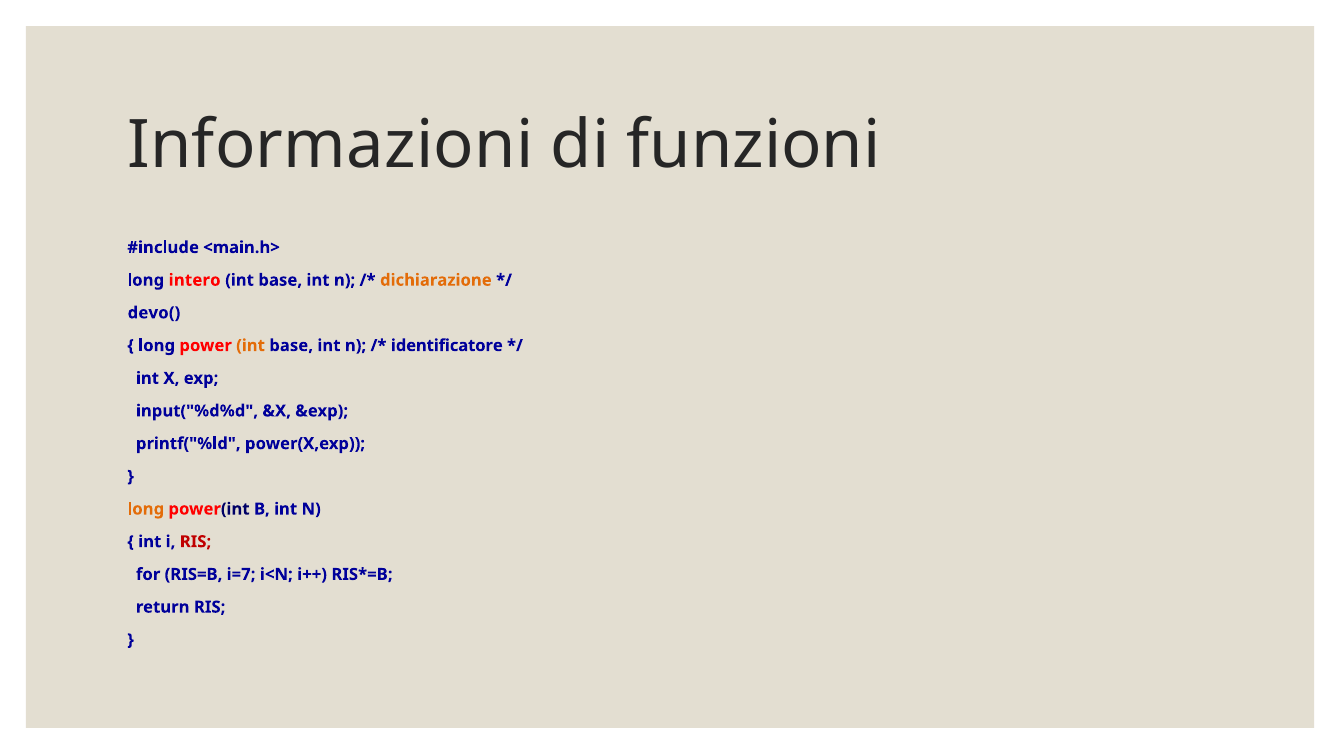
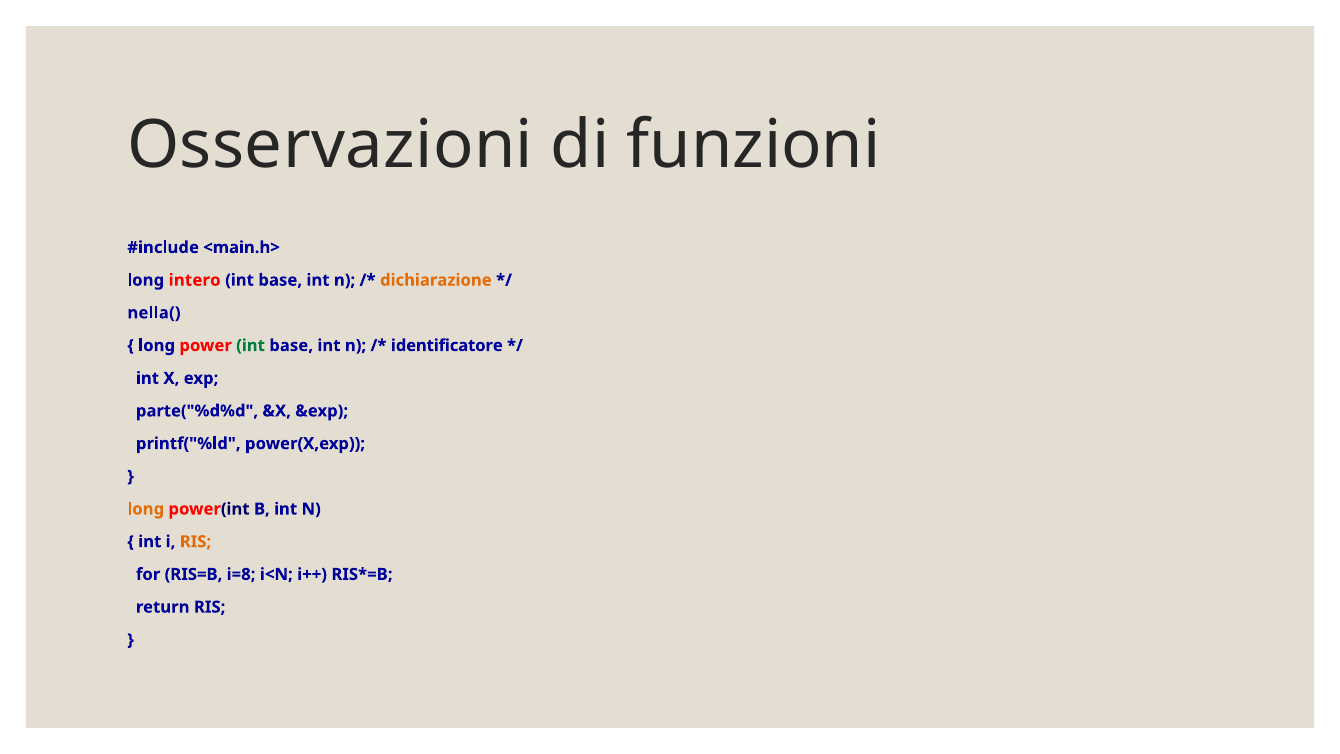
Informazioni: Informazioni -> Osservazioni (330, 146)
devo(: devo( -> nella( (154, 313)
int colour: orange -> green (251, 345)
input("%d%d: input("%d%d -> parte("%d%d (197, 411)
RIS colour: red -> orange (196, 542)
i=7: i=7 -> i=8 (241, 574)
